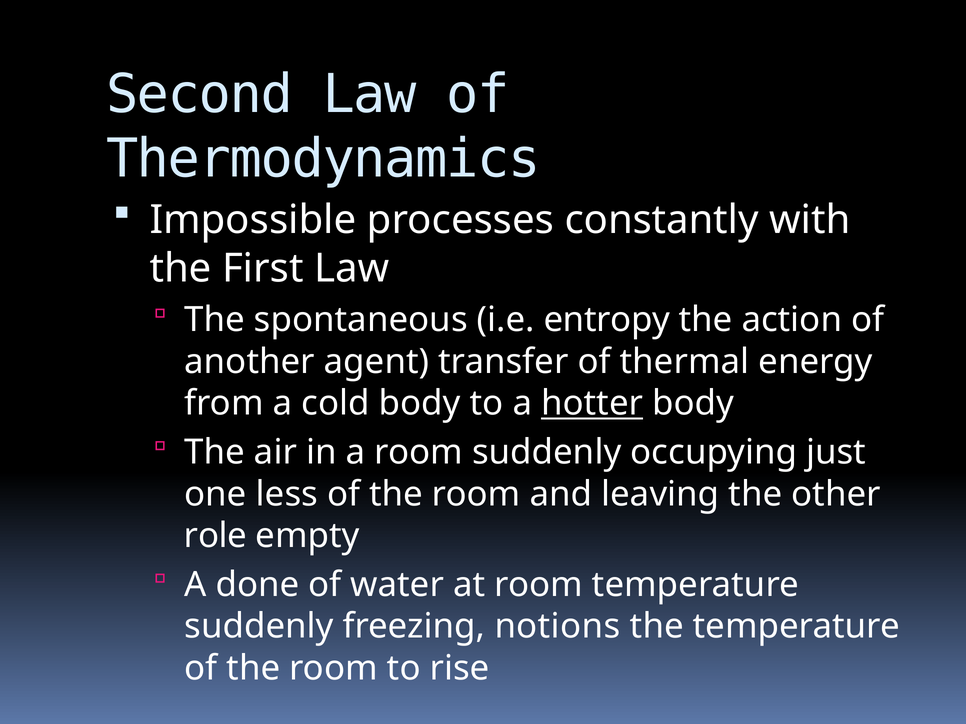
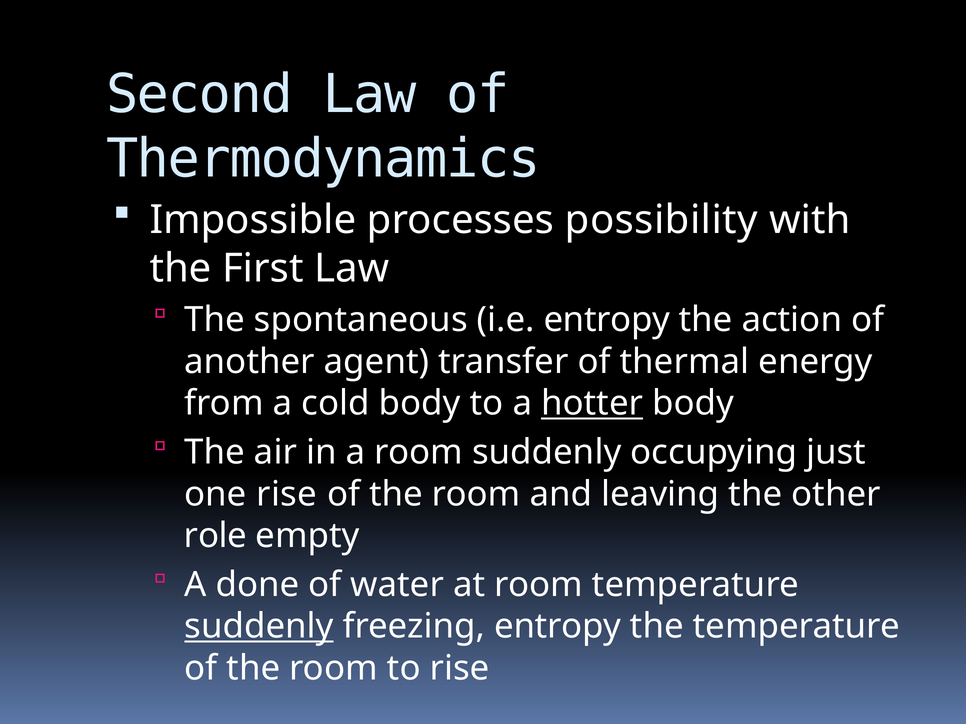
constantly: constantly -> possibility (661, 220)
one less: less -> rise (287, 494)
suddenly underline: none -> present (259, 627)
freezing notions: notions -> entropy (558, 627)
